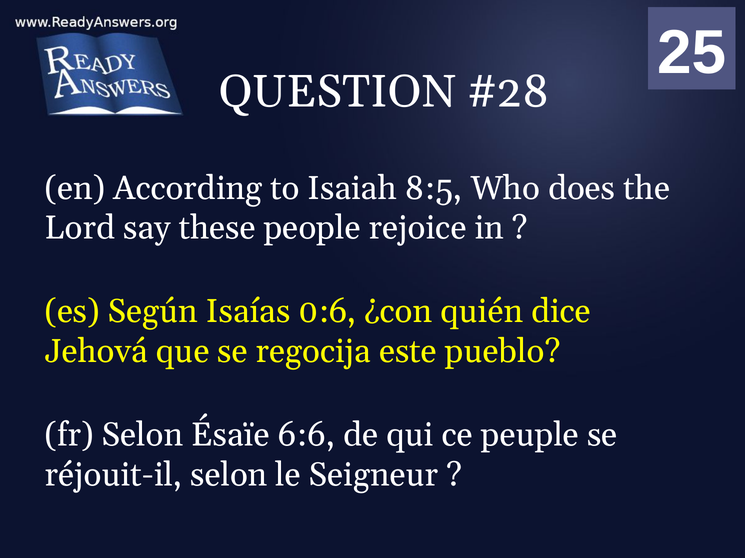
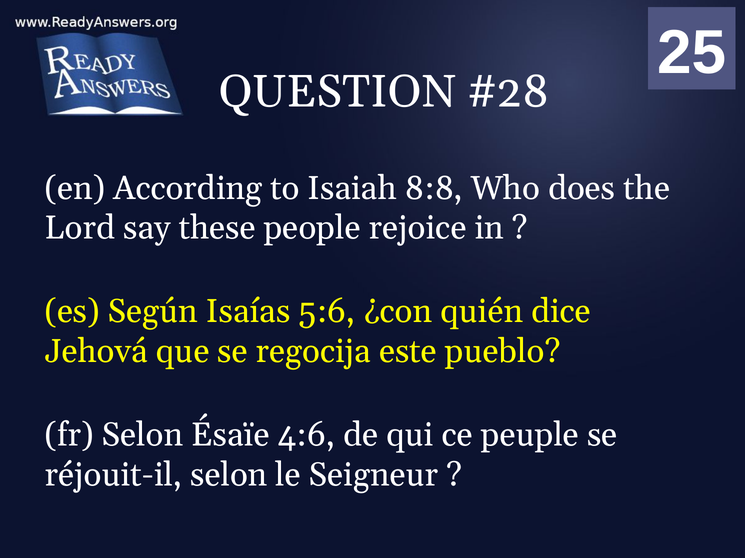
8:5: 8:5 -> 8:8 (434, 188)
0:6: 0:6 -> 5:6 (327, 312)
6:6: 6:6 -> 4:6 (306, 436)
